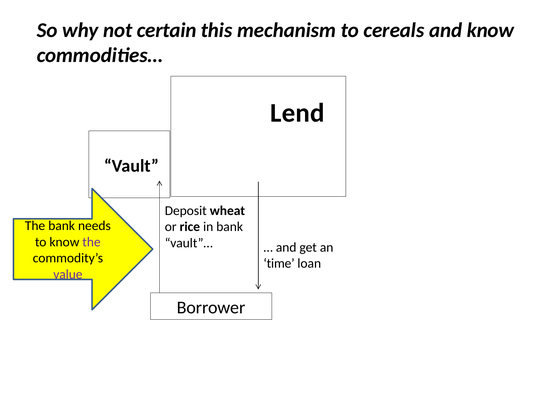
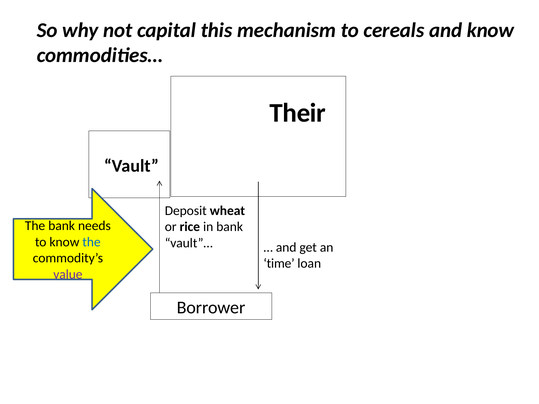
certain: certain -> capital (167, 30)
Lend: Lend -> Their (298, 113)
the colour: purple -> blue (92, 242)
